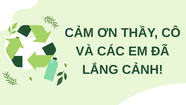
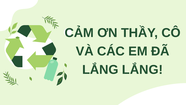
LẮNG CẢNH: CẢNH -> LẮNG (142, 69)
